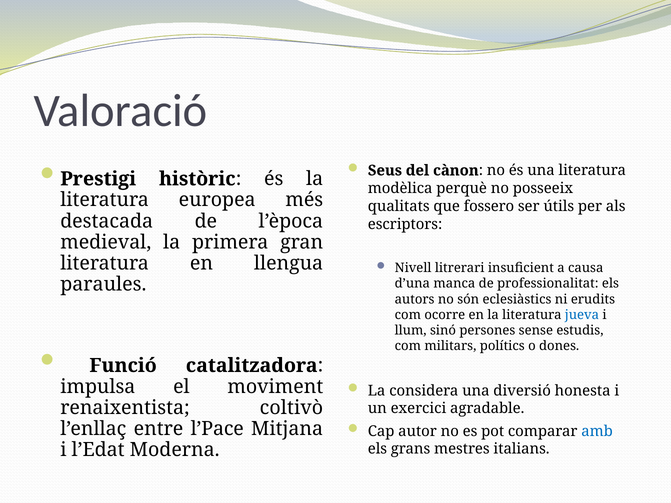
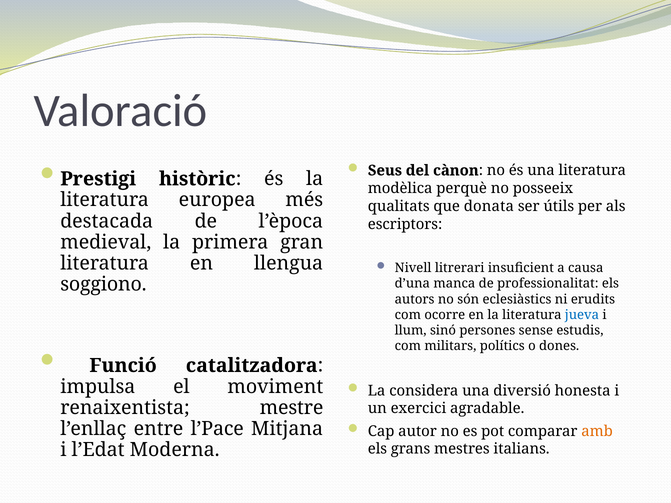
fossero: fossero -> donata (489, 206)
paraules: paraules -> soggiono (103, 285)
coltivò: coltivò -> mestre (292, 408)
amb colour: blue -> orange (597, 431)
